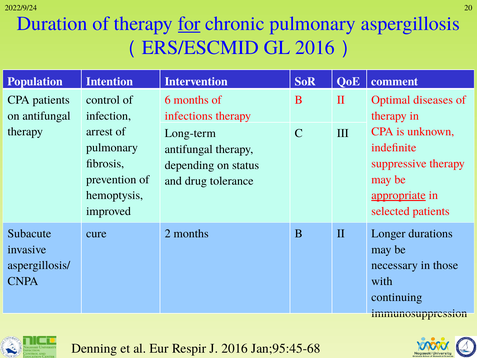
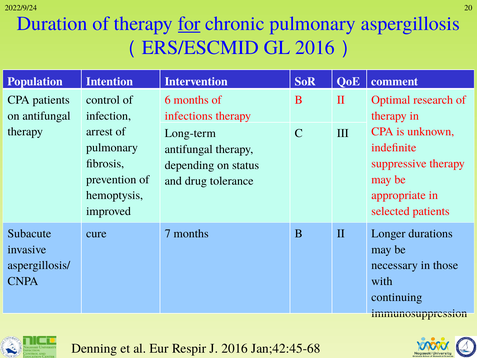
diseases: diseases -> research (433, 100)
appropriate underline: present -> none (399, 195)
2: 2 -> 7 (168, 233)
Jan;95:45-68: Jan;95:45-68 -> Jan;42:45-68 (286, 348)
